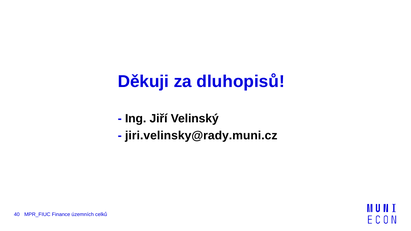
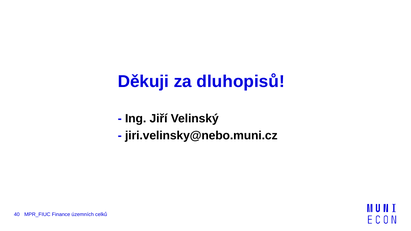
jiri.velinsky@rady.muni.cz: jiri.velinsky@rady.muni.cz -> jiri.velinsky@nebo.muni.cz (201, 136)
